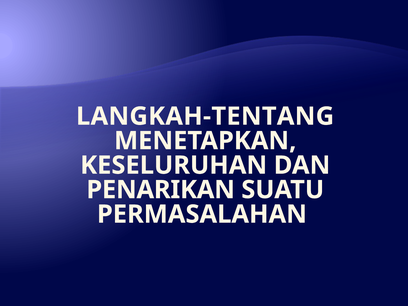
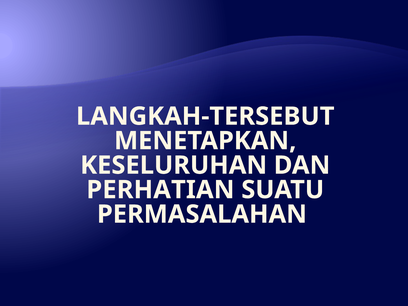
LANGKAH-TENTANG: LANGKAH-TENTANG -> LANGKAH-TERSEBUT (205, 116)
PENARIKAN: PENARIKAN -> PERHATIAN (160, 190)
